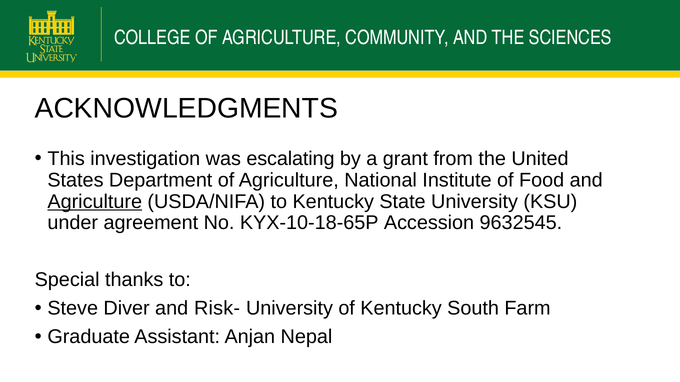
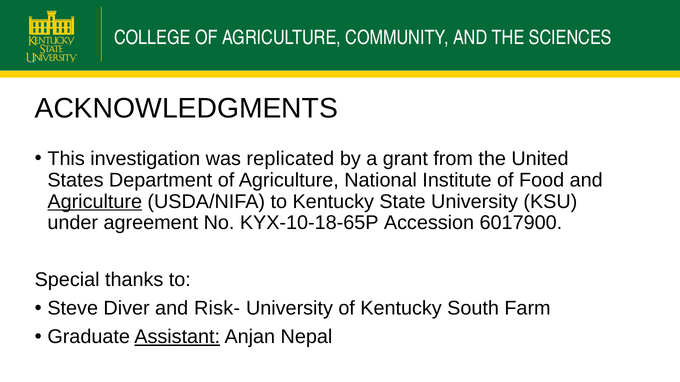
escalating: escalating -> replicated (290, 159)
9632545: 9632545 -> 6017900 (521, 223)
Assistant underline: none -> present (177, 337)
